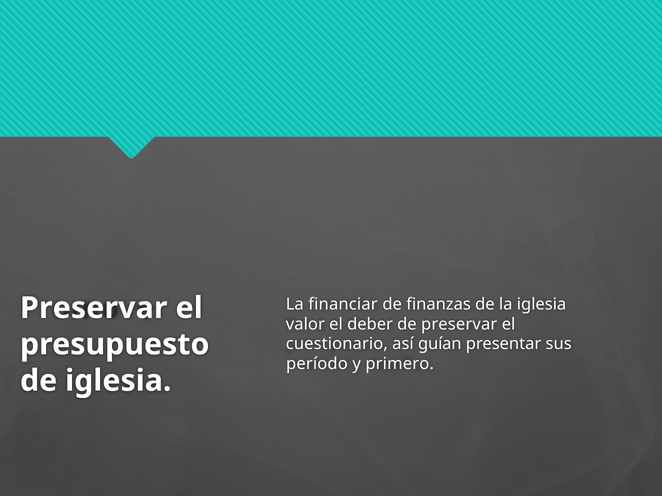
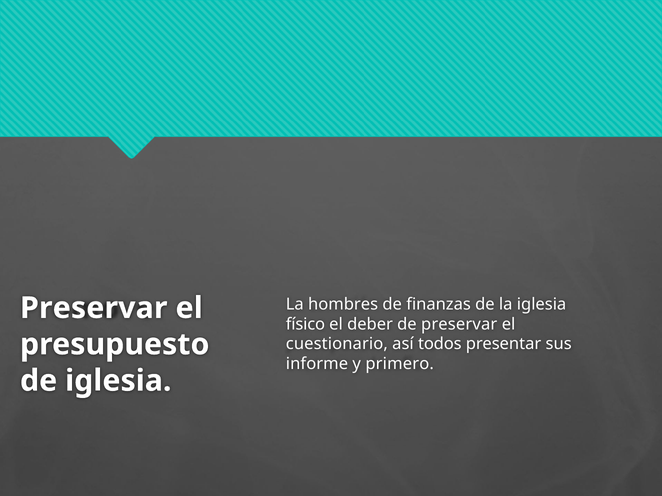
financiar: financiar -> hombres (343, 305)
valor: valor -> físico (305, 325)
guían: guían -> todos (440, 344)
período: período -> informe (317, 364)
